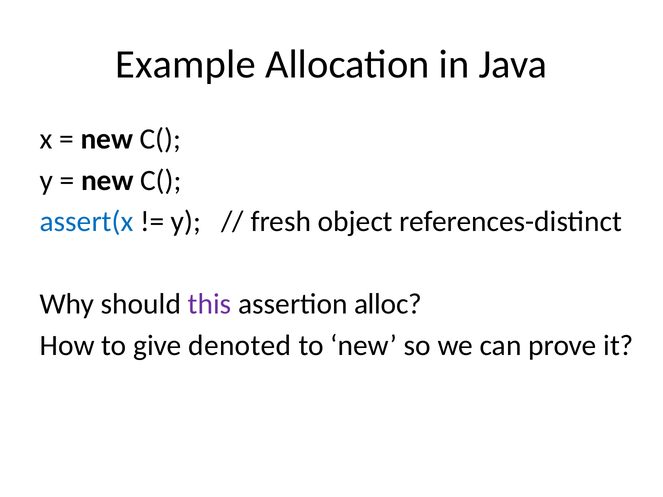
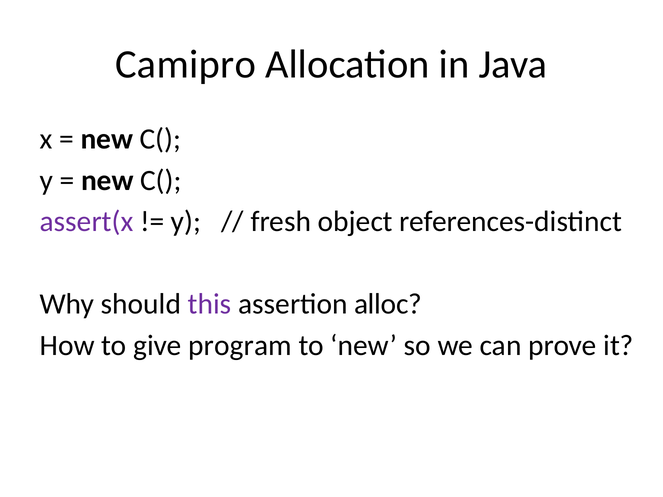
Example: Example -> Camipro (185, 64)
assert(x colour: blue -> purple (87, 222)
denoted: denoted -> program (240, 346)
